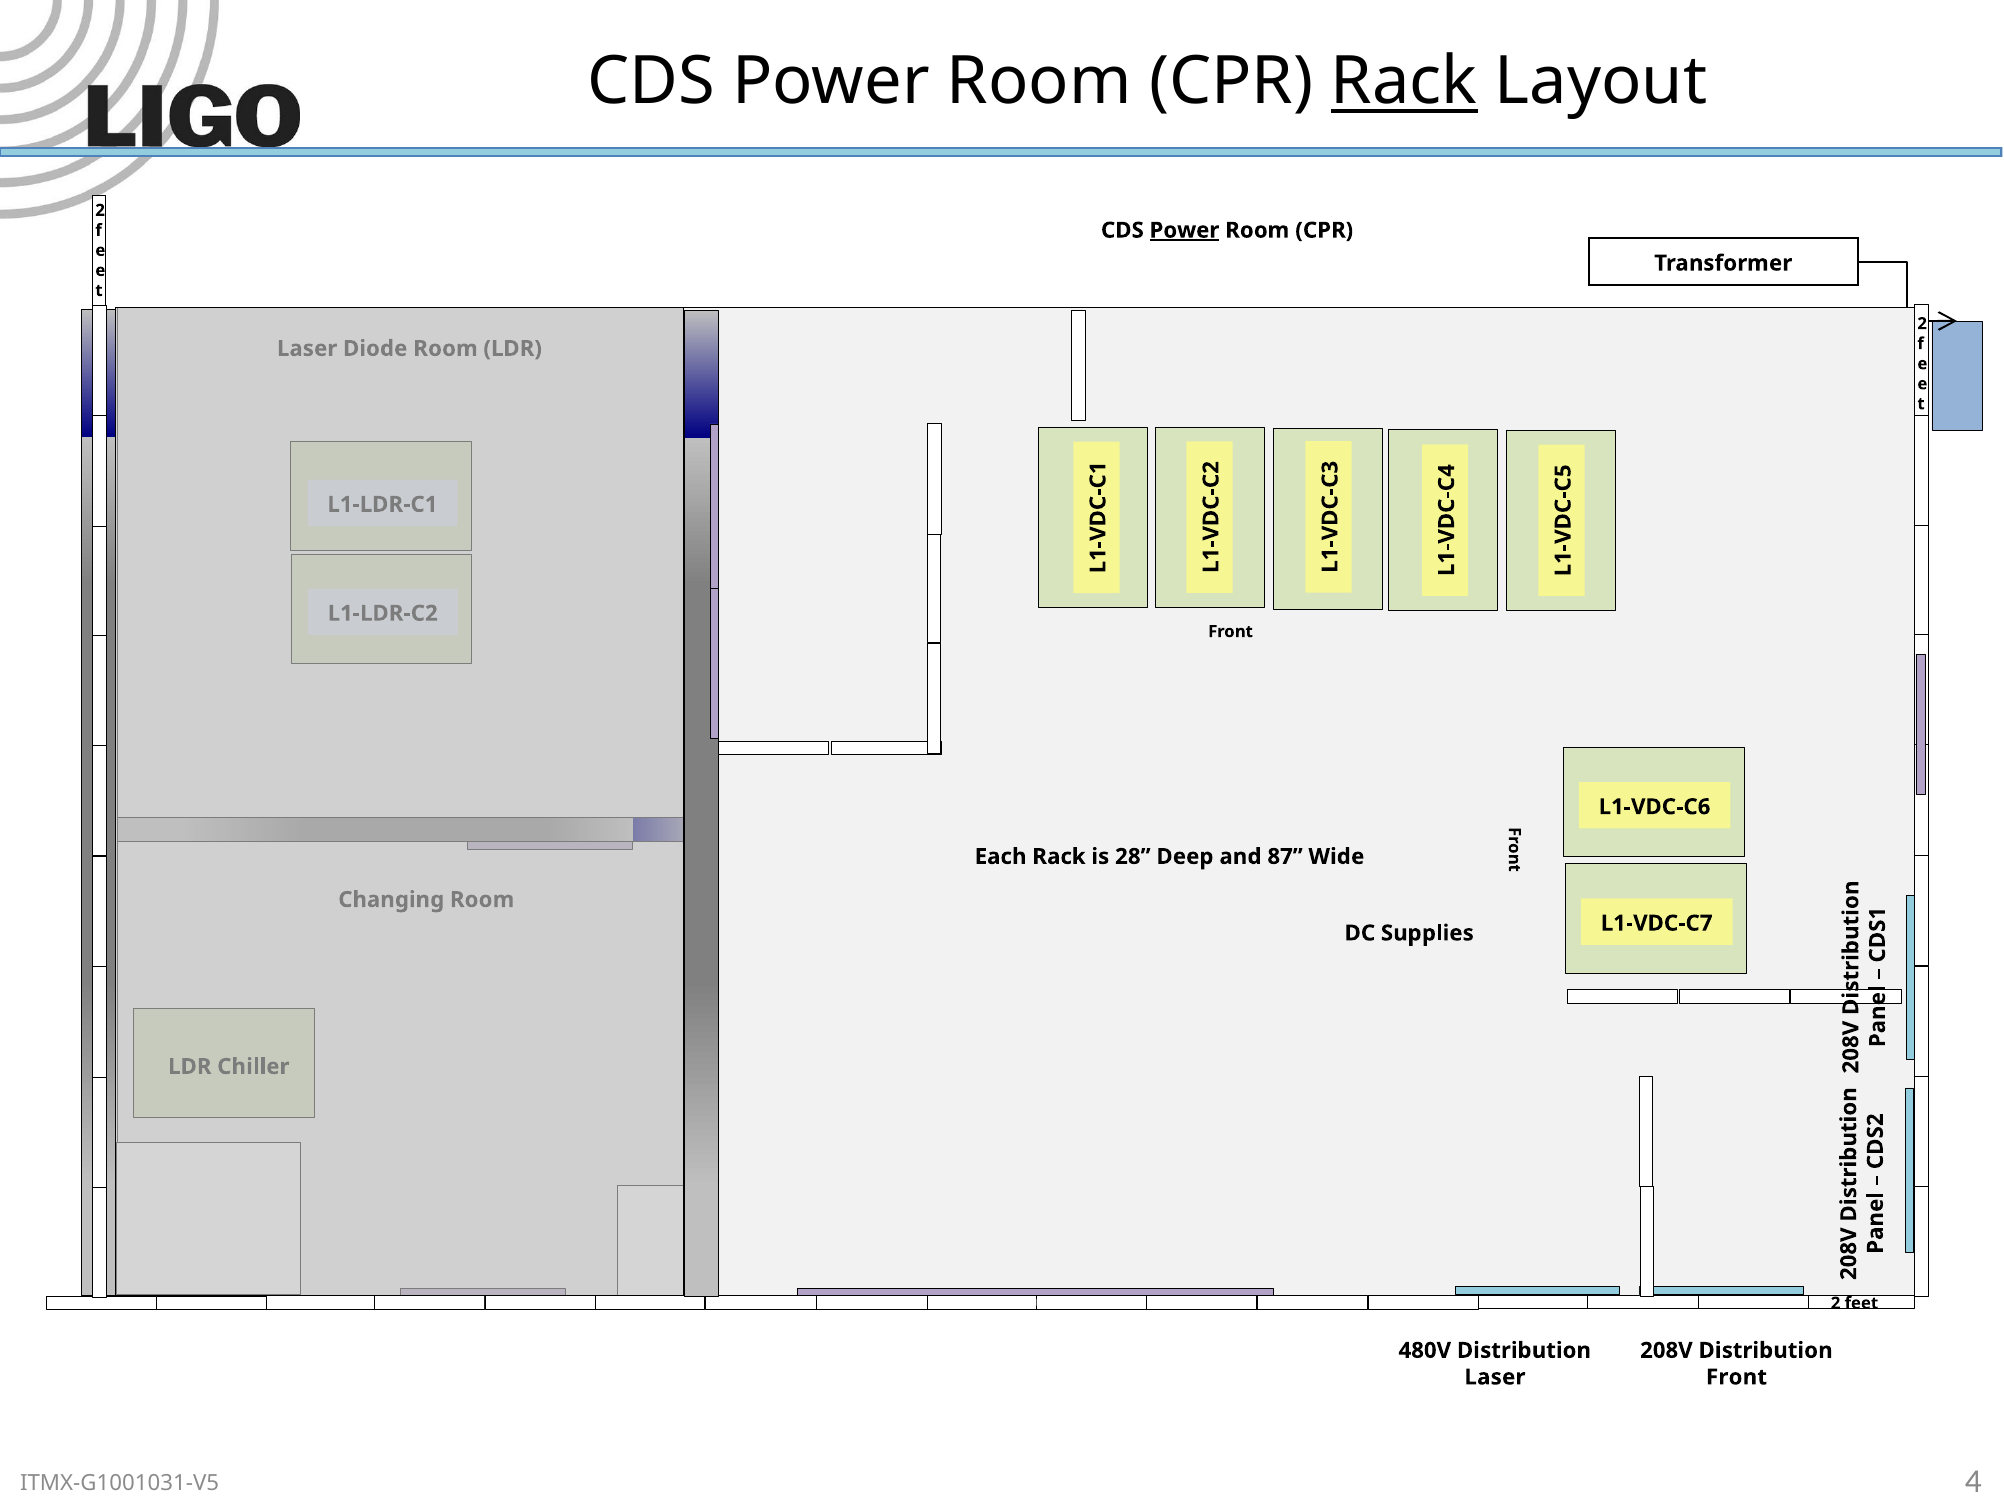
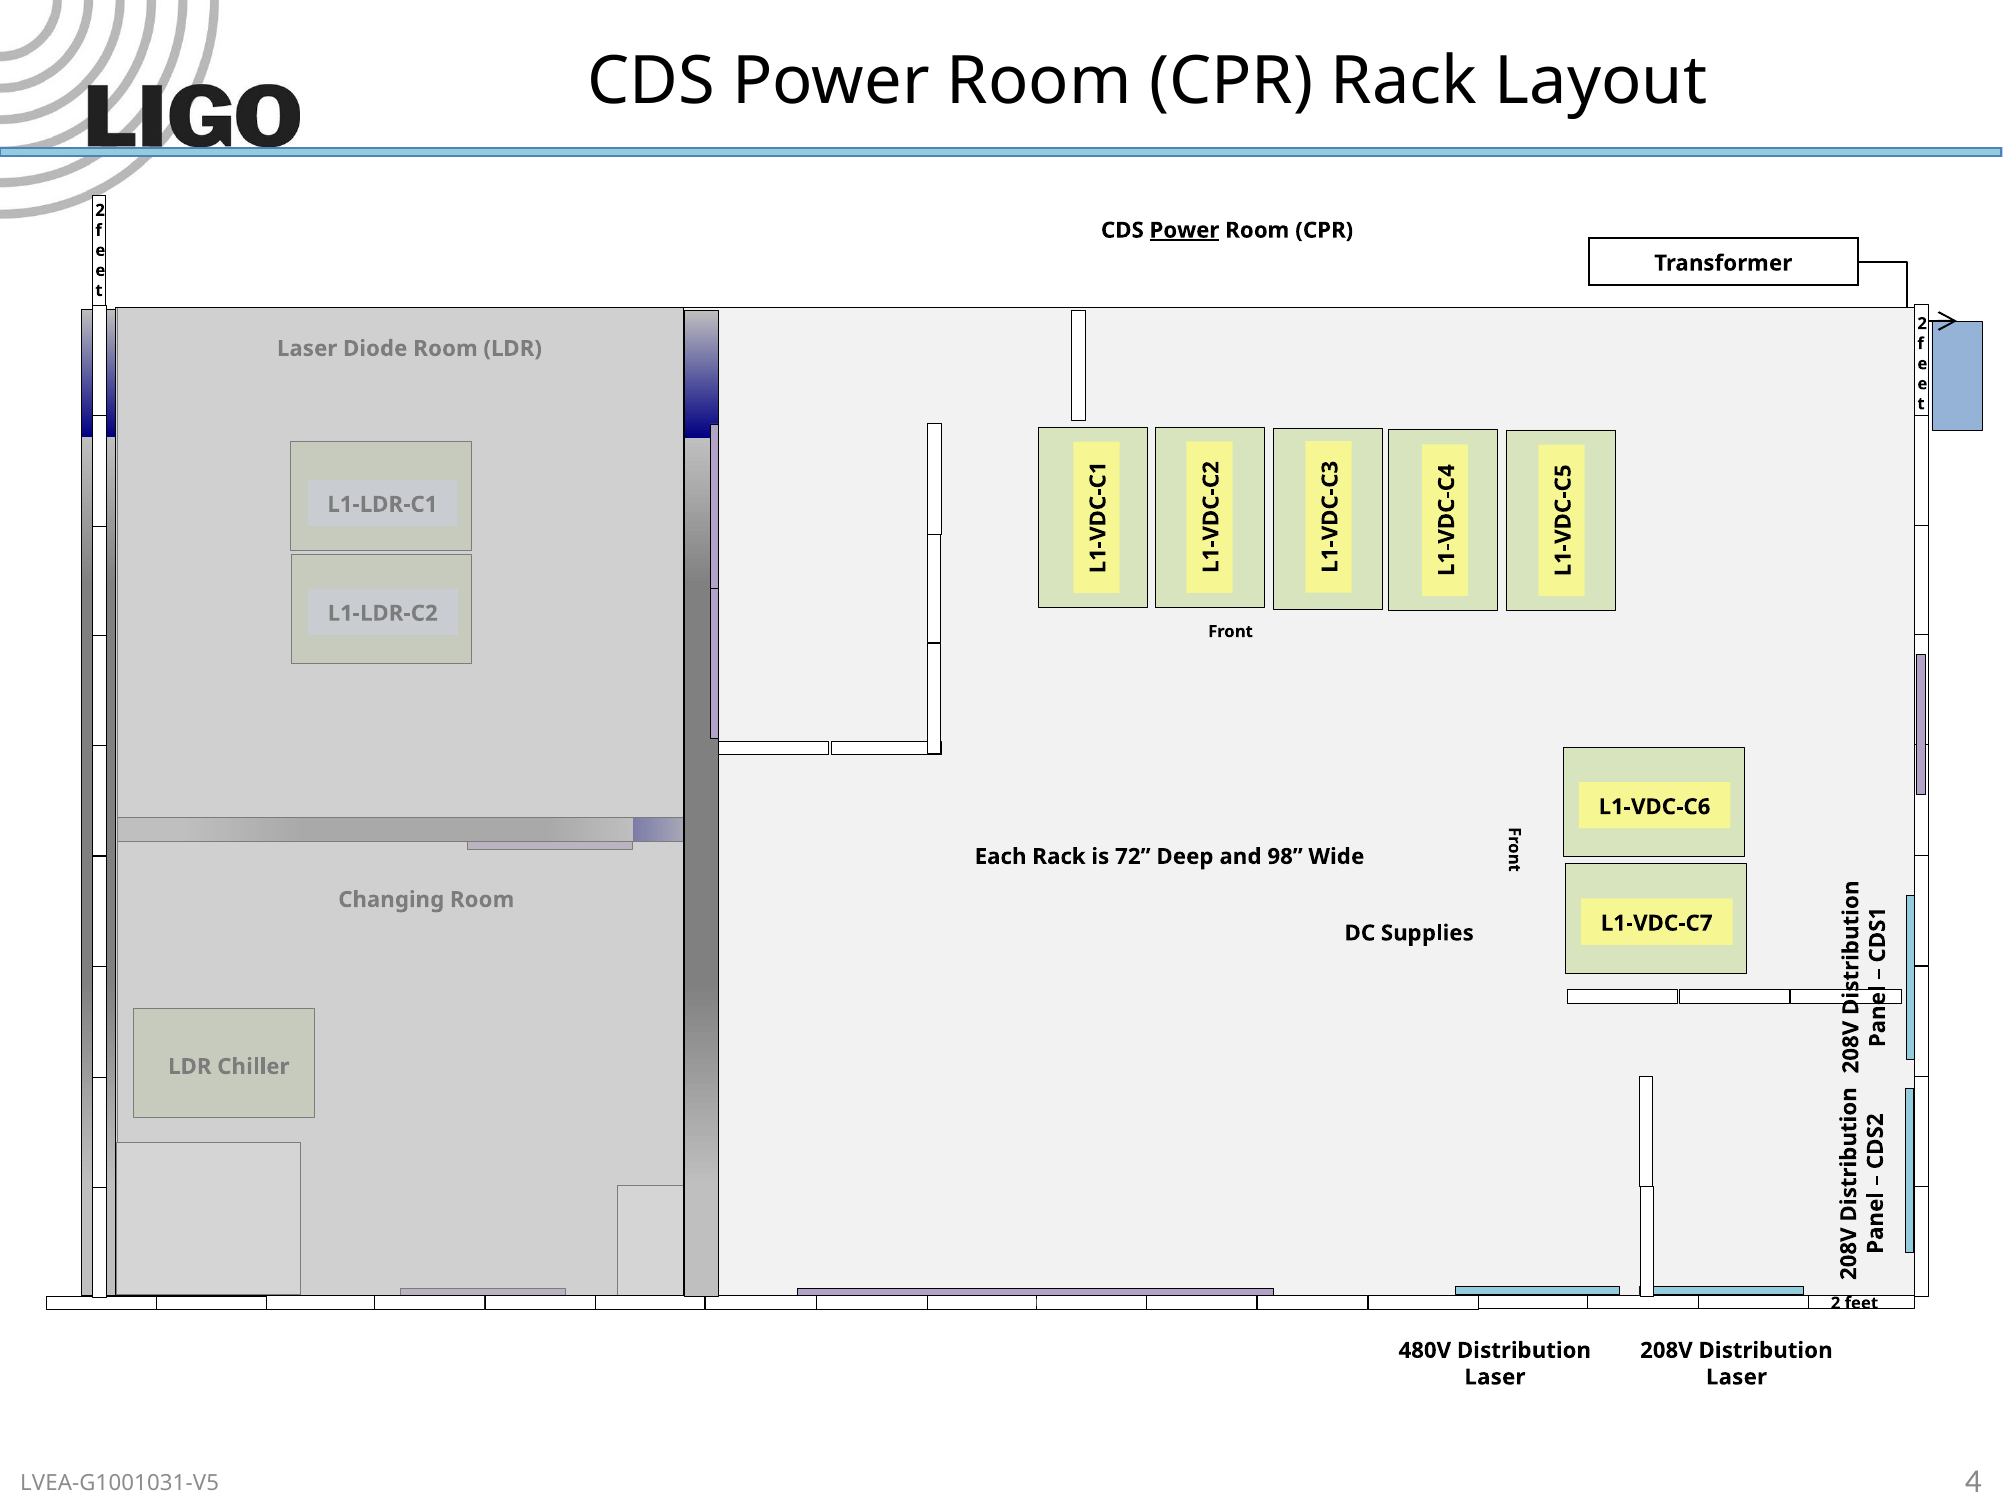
Rack underline: present -> none (1404, 82)
28: 28 -> 72 (1133, 857)
87: 87 -> 98 (1285, 857)
Front: Front -> Laser (1737, 1377)
ITMX-G1001031-V5: ITMX-G1001031-V5 -> LVEA-G1001031-V5 (120, 1483)
